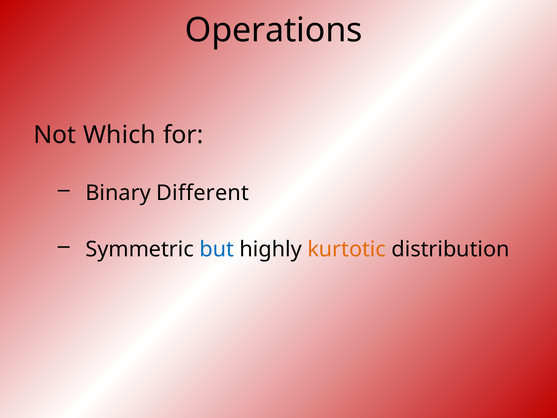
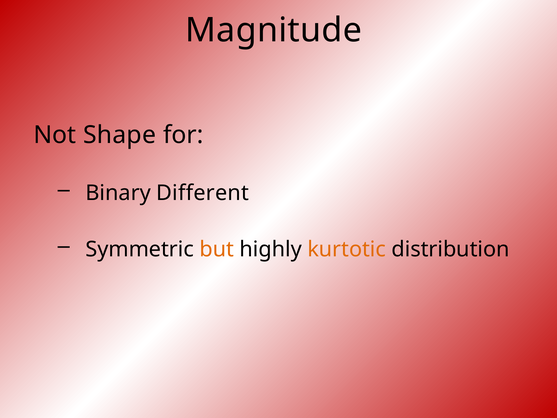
Operations: Operations -> Magnitude (274, 30)
Which: Which -> Shape (120, 135)
but colour: blue -> orange (217, 249)
